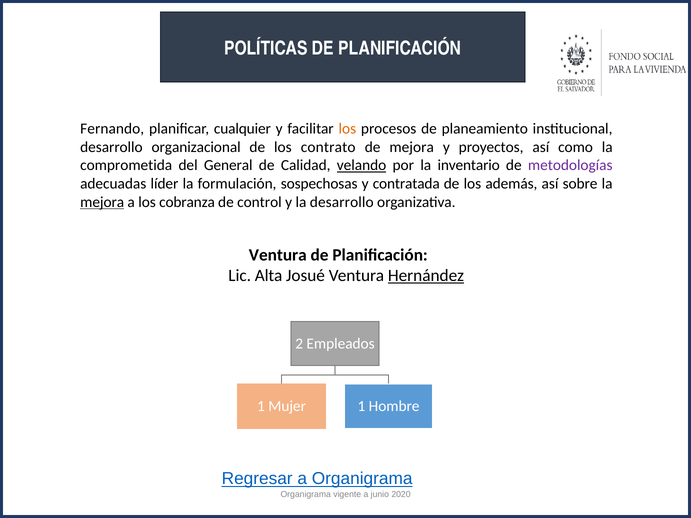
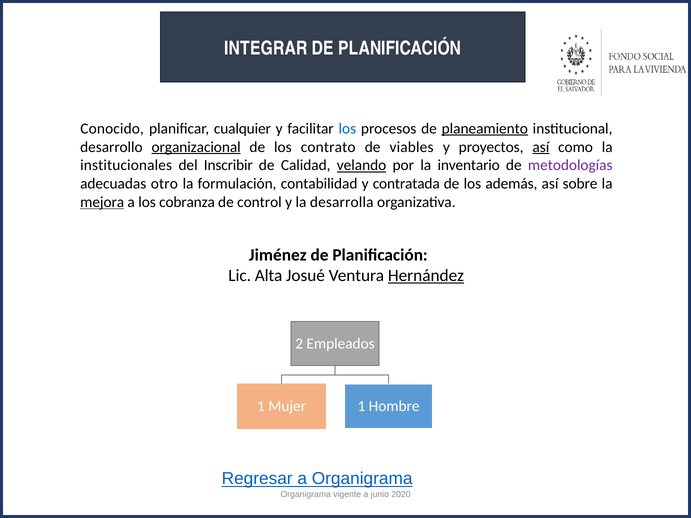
POLÍTICAS: POLÍTICAS -> INTEGRAR (266, 48)
Fernando: Fernando -> Conocido (112, 129)
los colour: orange -> blue (347, 129)
planeamiento underline: none -> present (485, 129)
organizacional underline: none -> present (196, 147)
de mejora: mejora -> viables (412, 147)
así underline: none -> present (541, 147)
comprometida: comprometida -> institucionales (126, 165)
General: General -> Inscribir (228, 165)
líder: líder -> otro (164, 184)
sospechosas: sospechosas -> contabilidad (319, 184)
la desarrollo: desarrollo -> desarrolla (342, 202)
Ventura: Ventura -> Jiménez (278, 255)
